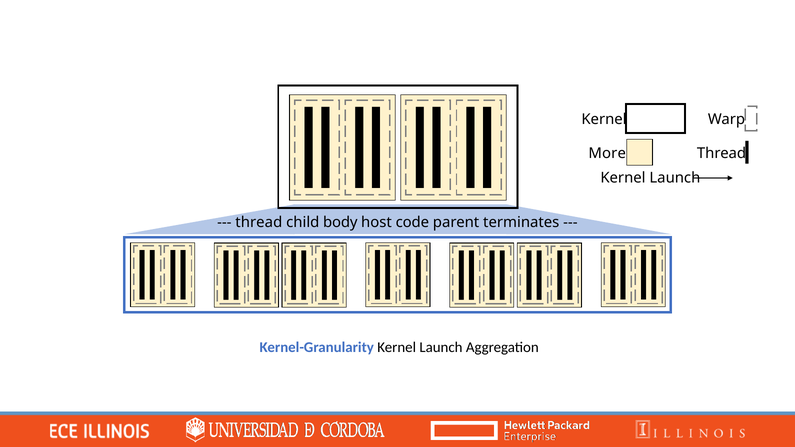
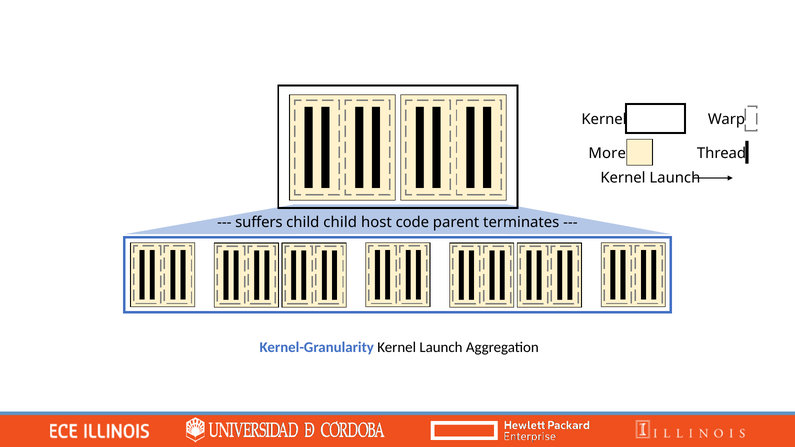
thread: thread -> suffers (259, 222)
child body: body -> child (340, 222)
